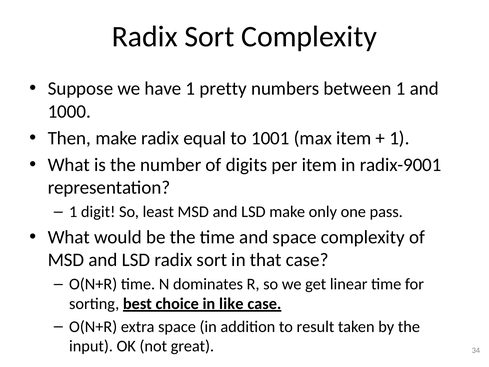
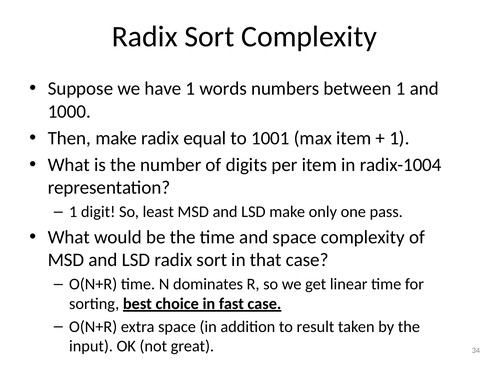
pretty: pretty -> words (223, 89)
radix-9001: radix-9001 -> radix-1004 (401, 165)
like: like -> fast (231, 304)
